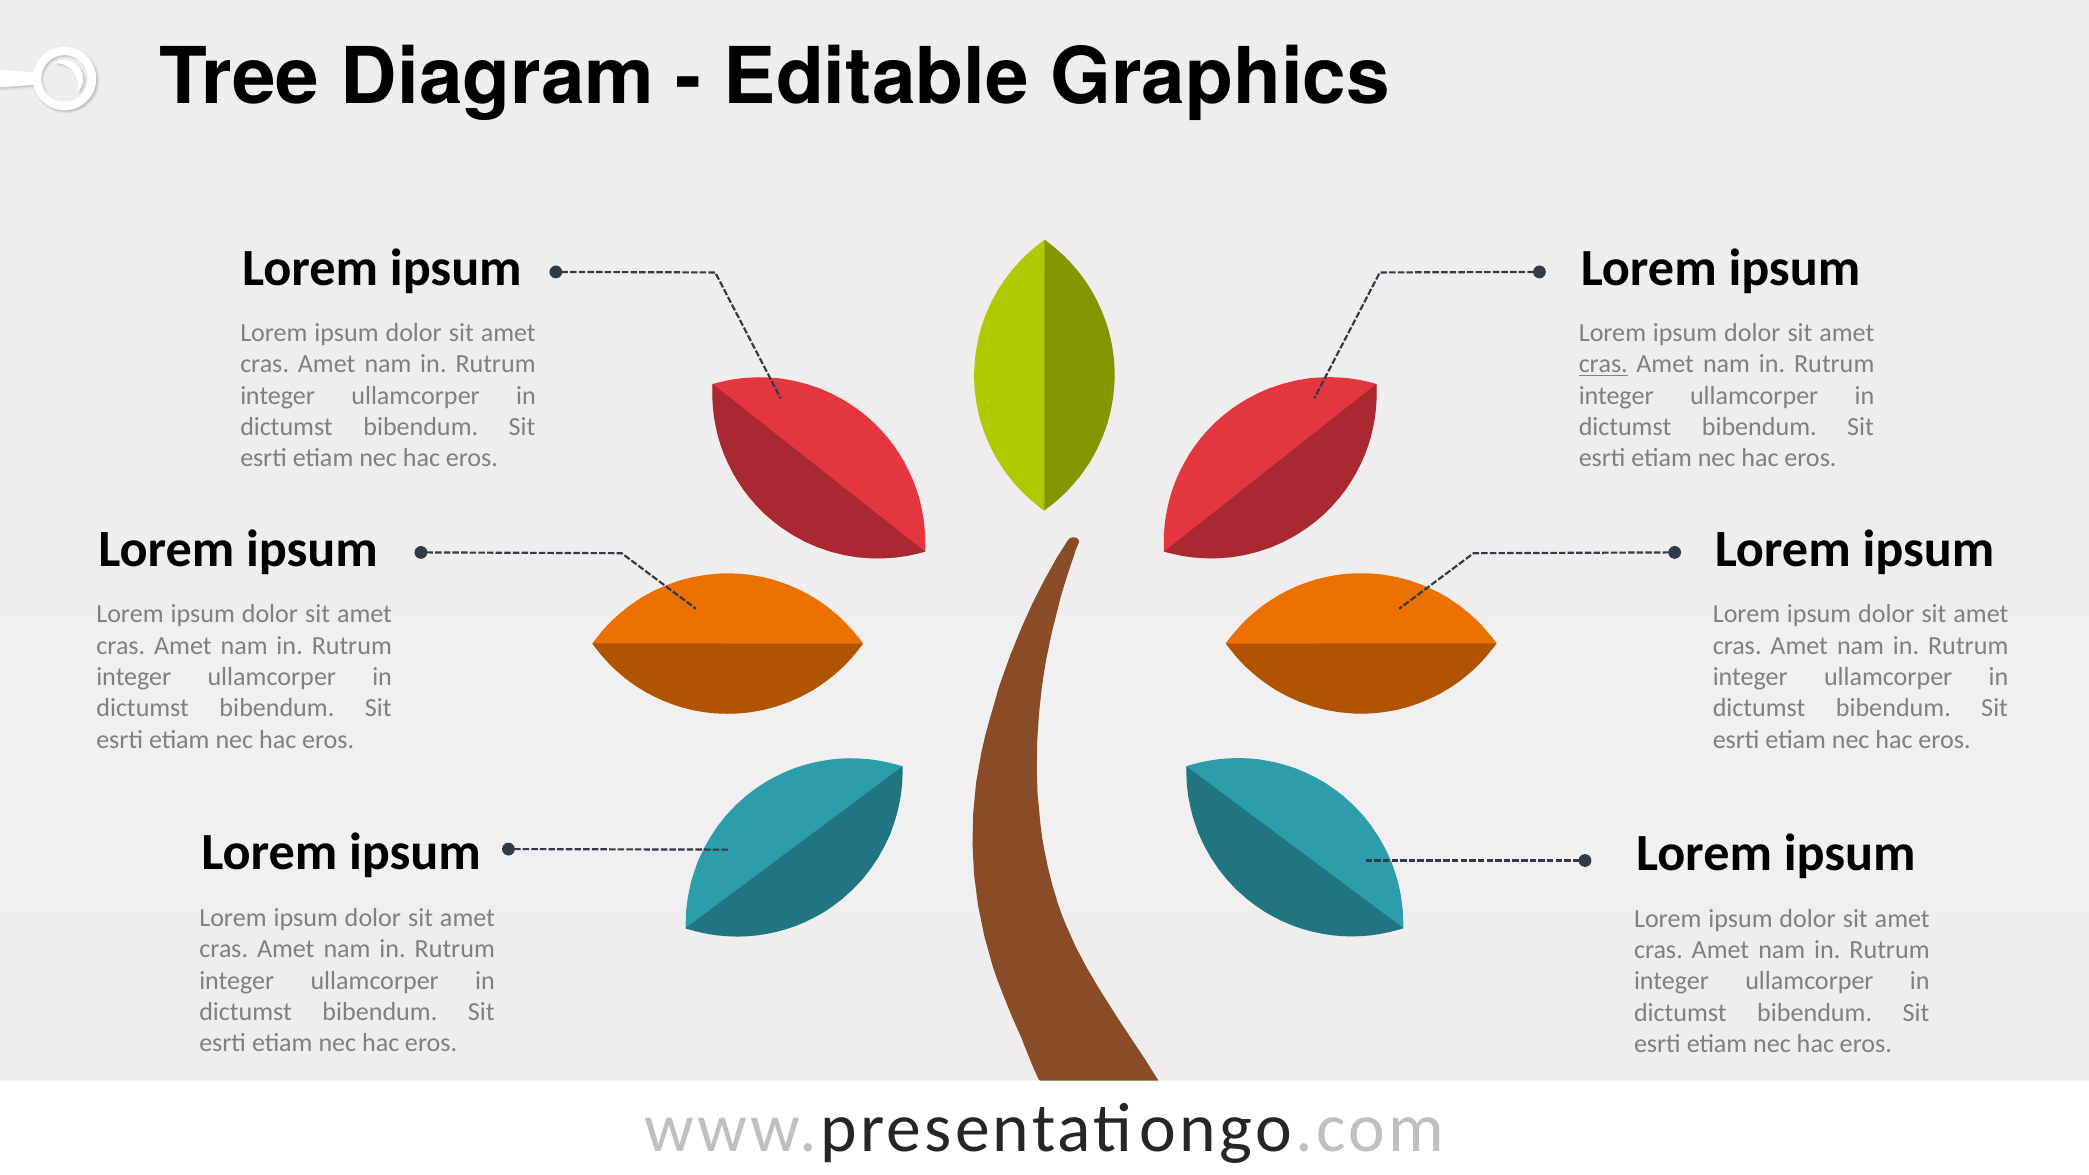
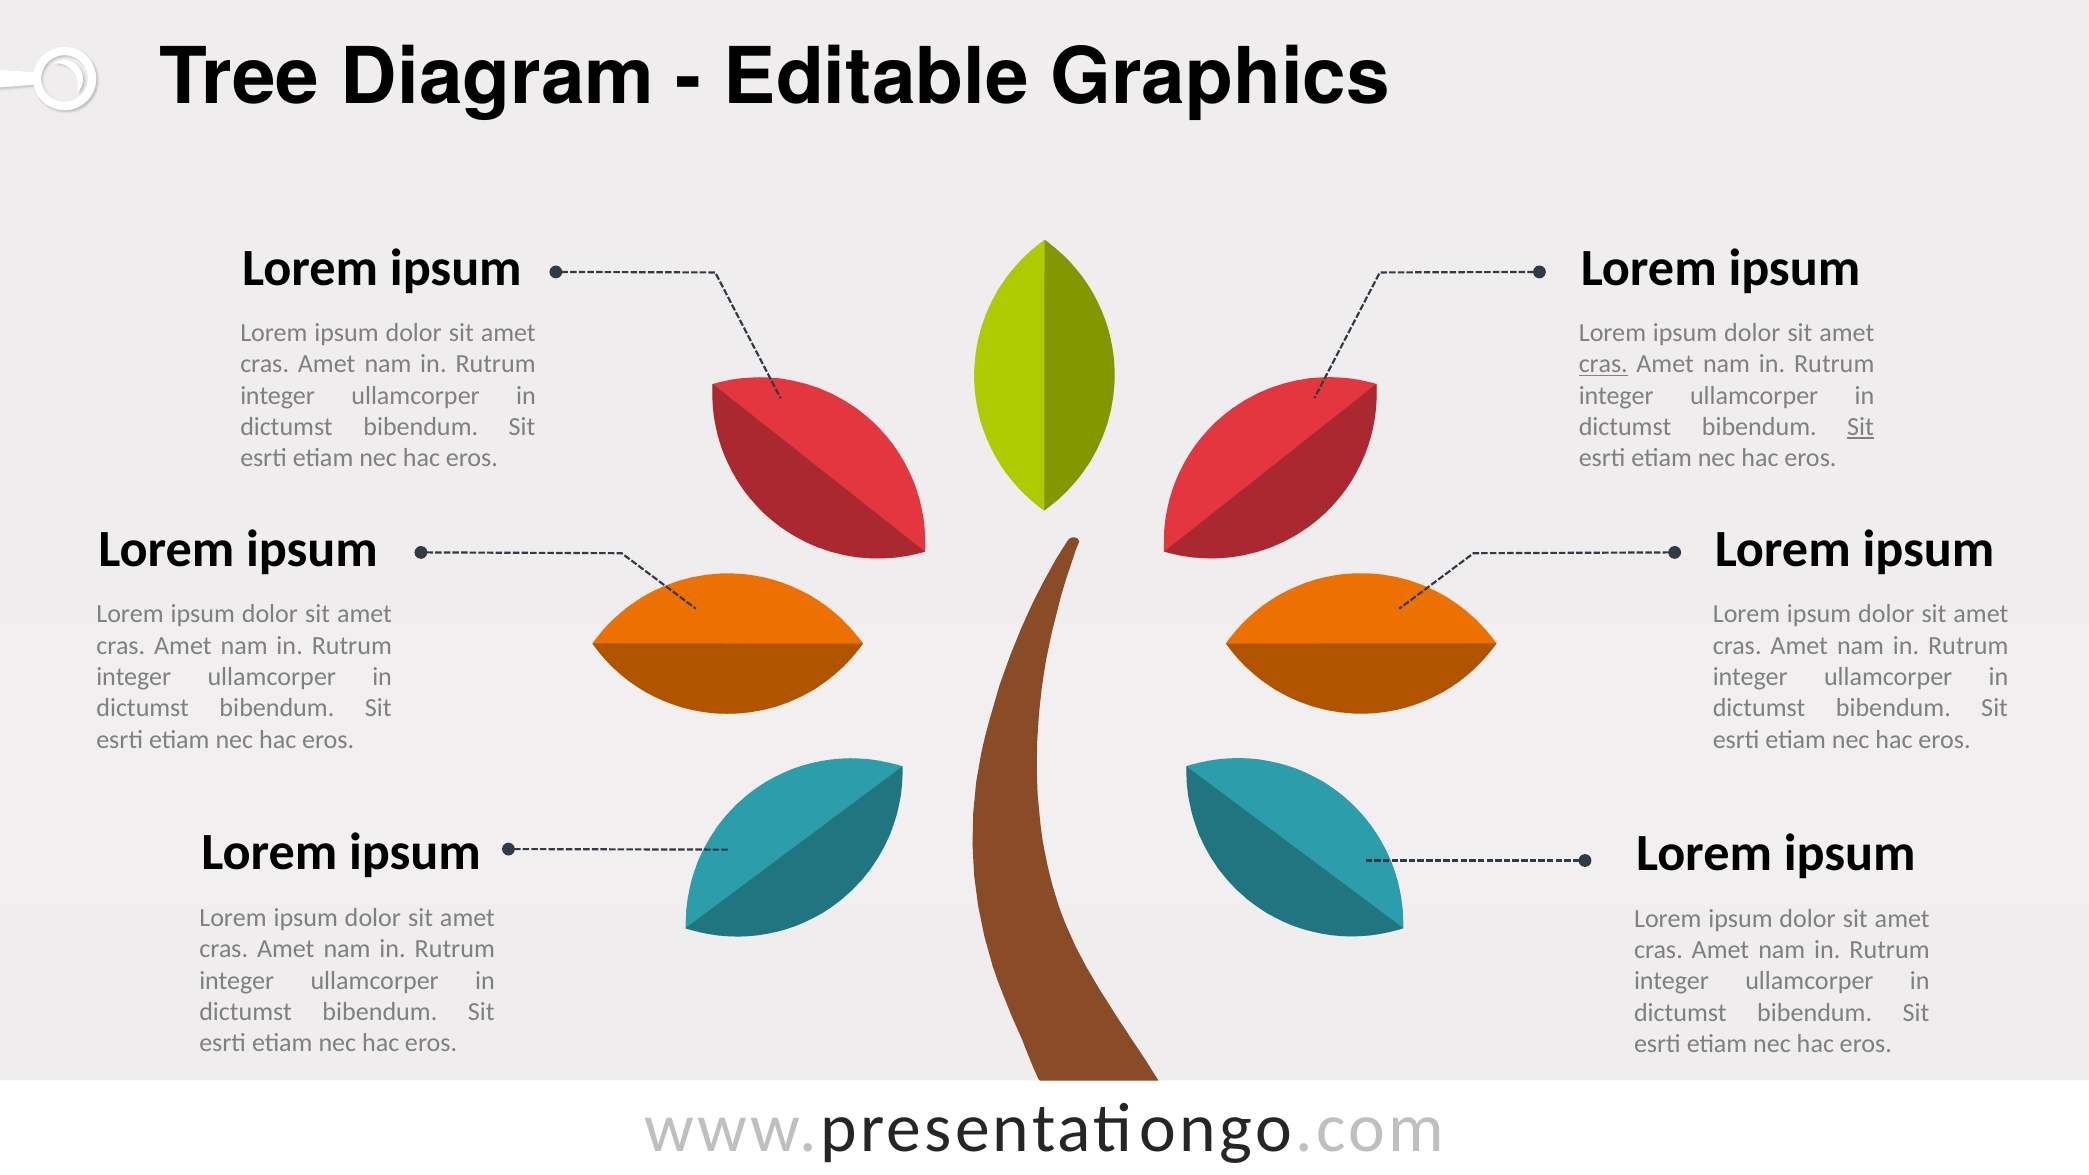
Sit underline: none -> present (1861, 427)
